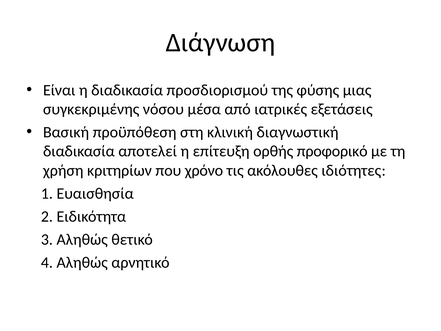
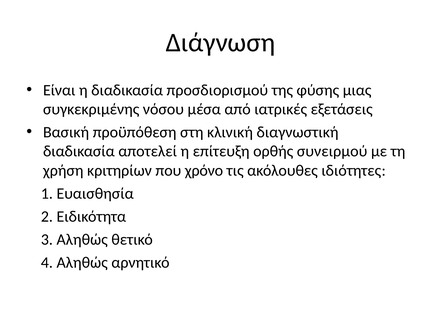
προφορικό: προφορικό -> συνειρμού (332, 151)
